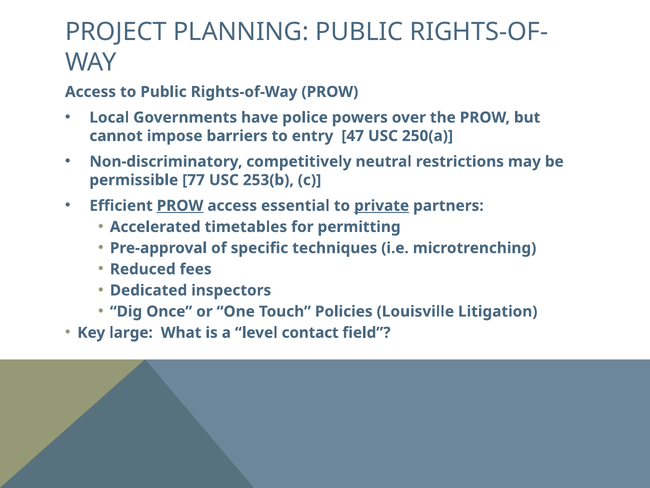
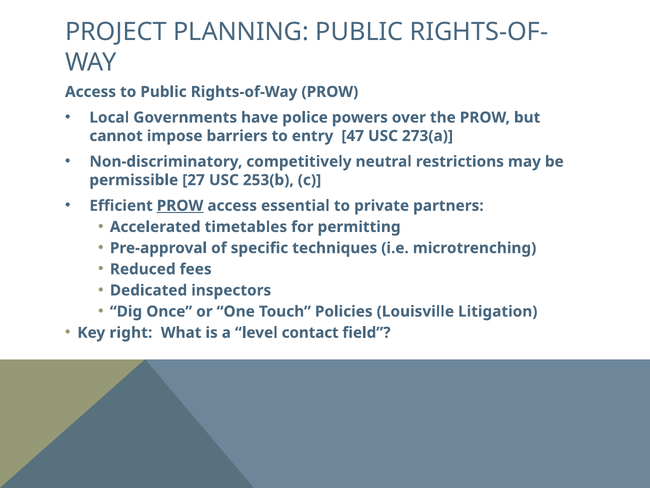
250(a: 250(a -> 273(a (428, 136)
77: 77 -> 27 (194, 180)
private underline: present -> none (382, 206)
large: large -> right (131, 332)
